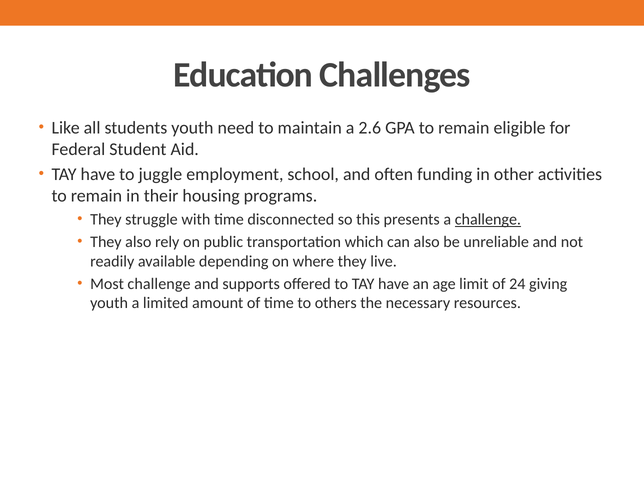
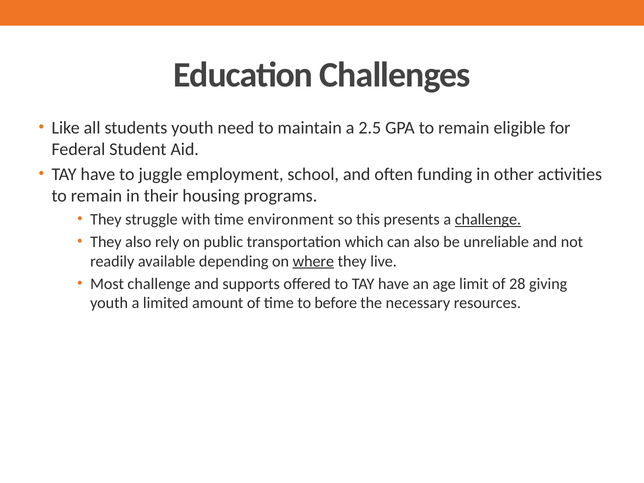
2.6: 2.6 -> 2.5 (370, 128)
disconnected: disconnected -> environment (291, 219)
where underline: none -> present (313, 261)
24: 24 -> 28 (517, 284)
others: others -> before (336, 303)
